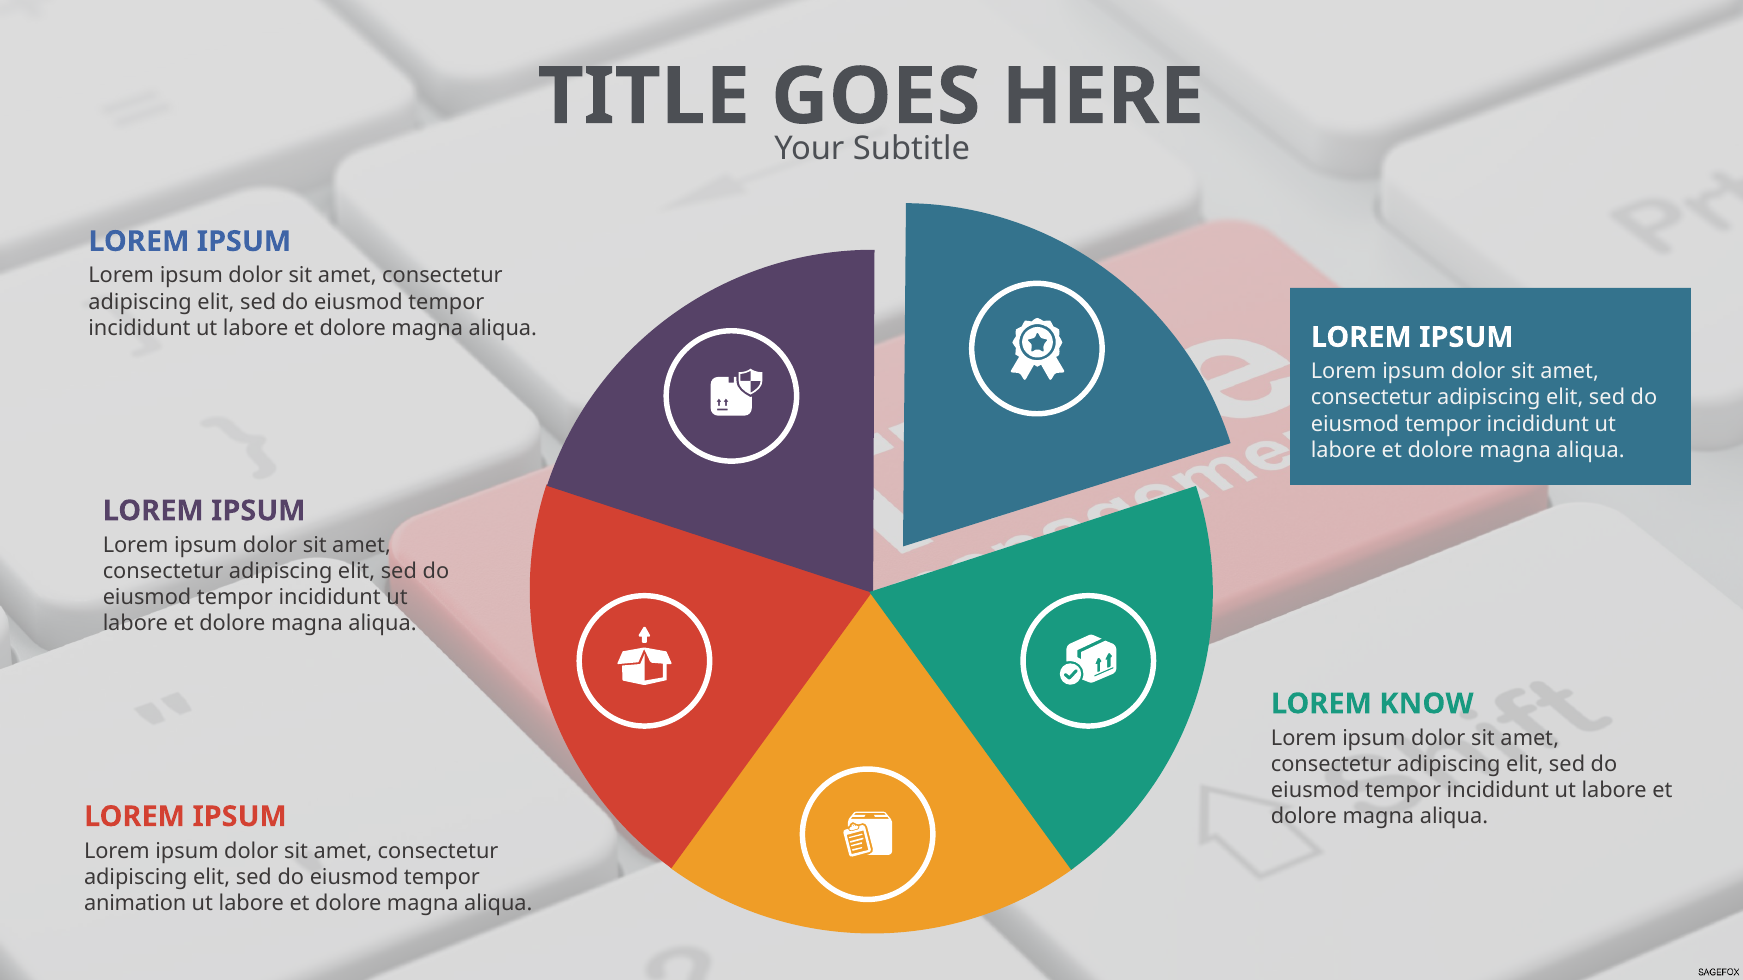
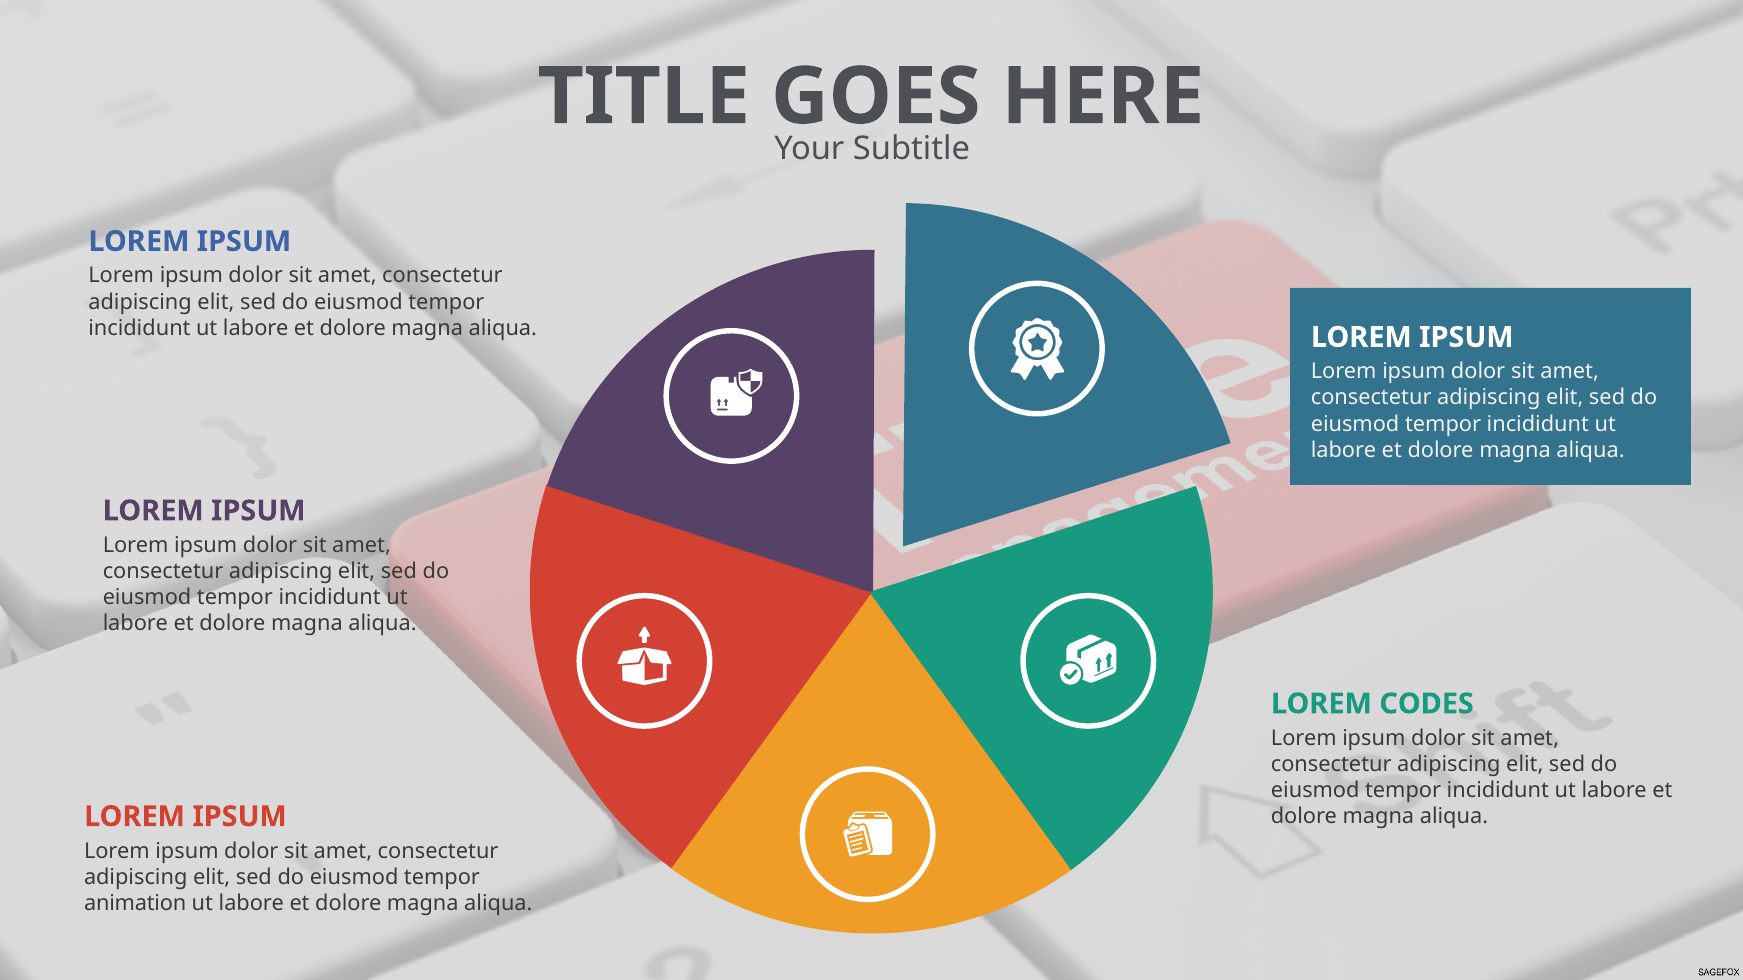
KNOW: KNOW -> CODES (1427, 704)
